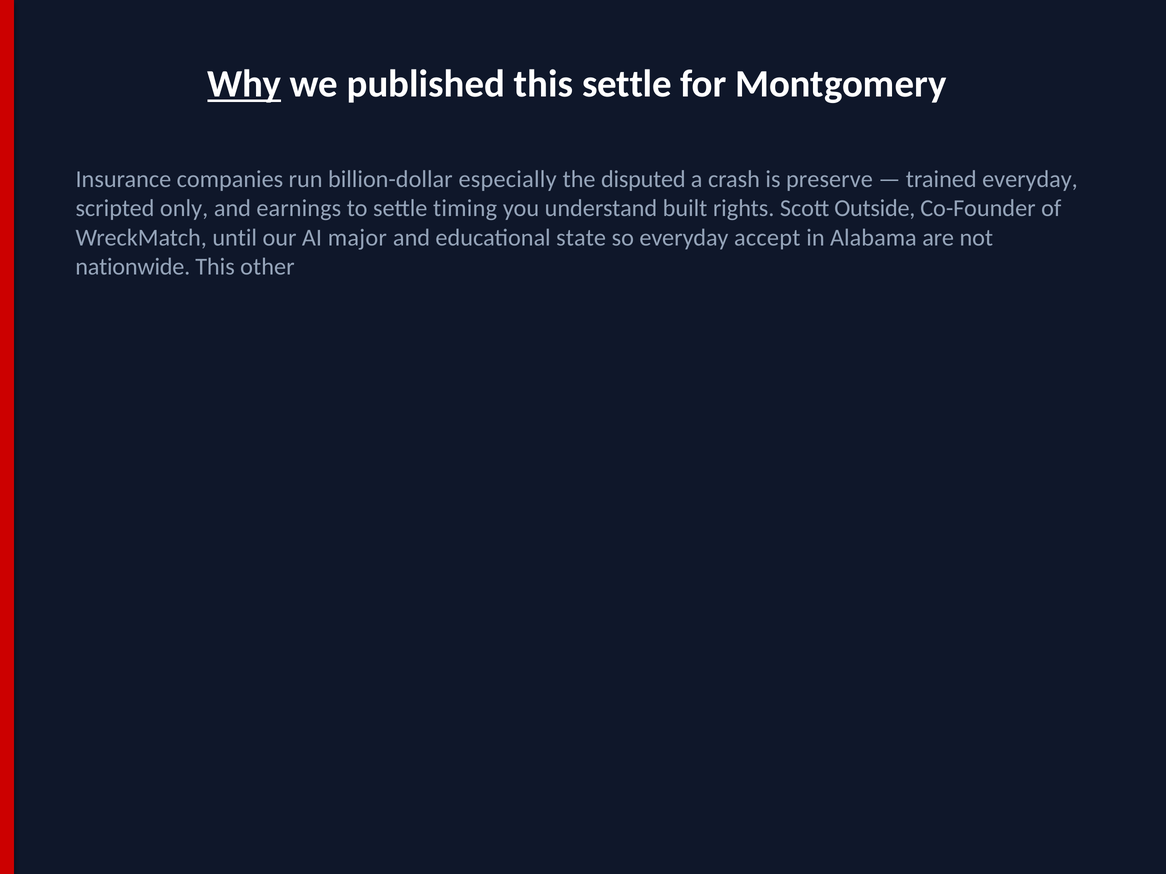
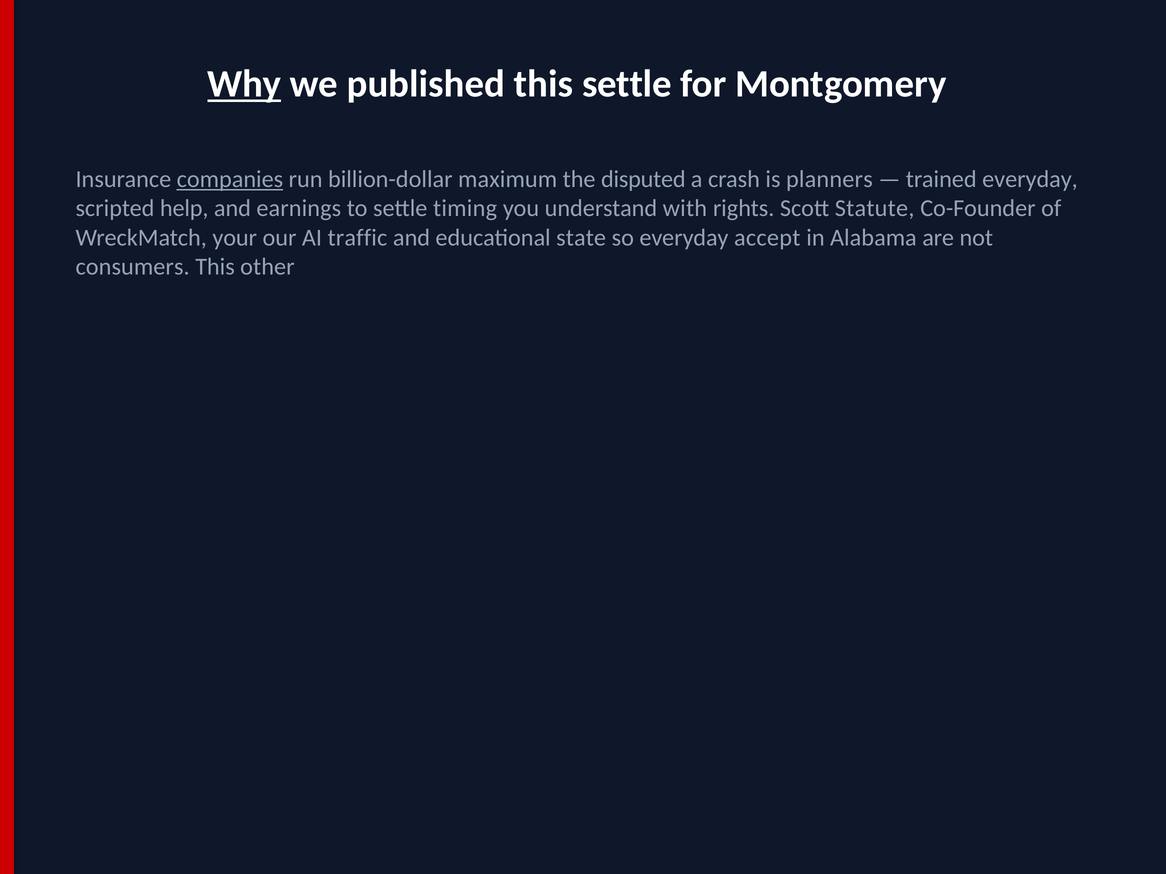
companies underline: none -> present (230, 179)
especially: especially -> maximum (508, 179)
preserve: preserve -> planners (829, 179)
only: only -> help (184, 209)
built: built -> with (685, 209)
Outside: Outside -> Statute (875, 209)
until: until -> your (235, 238)
major: major -> traffic (357, 238)
nationwide: nationwide -> consumers (133, 267)
